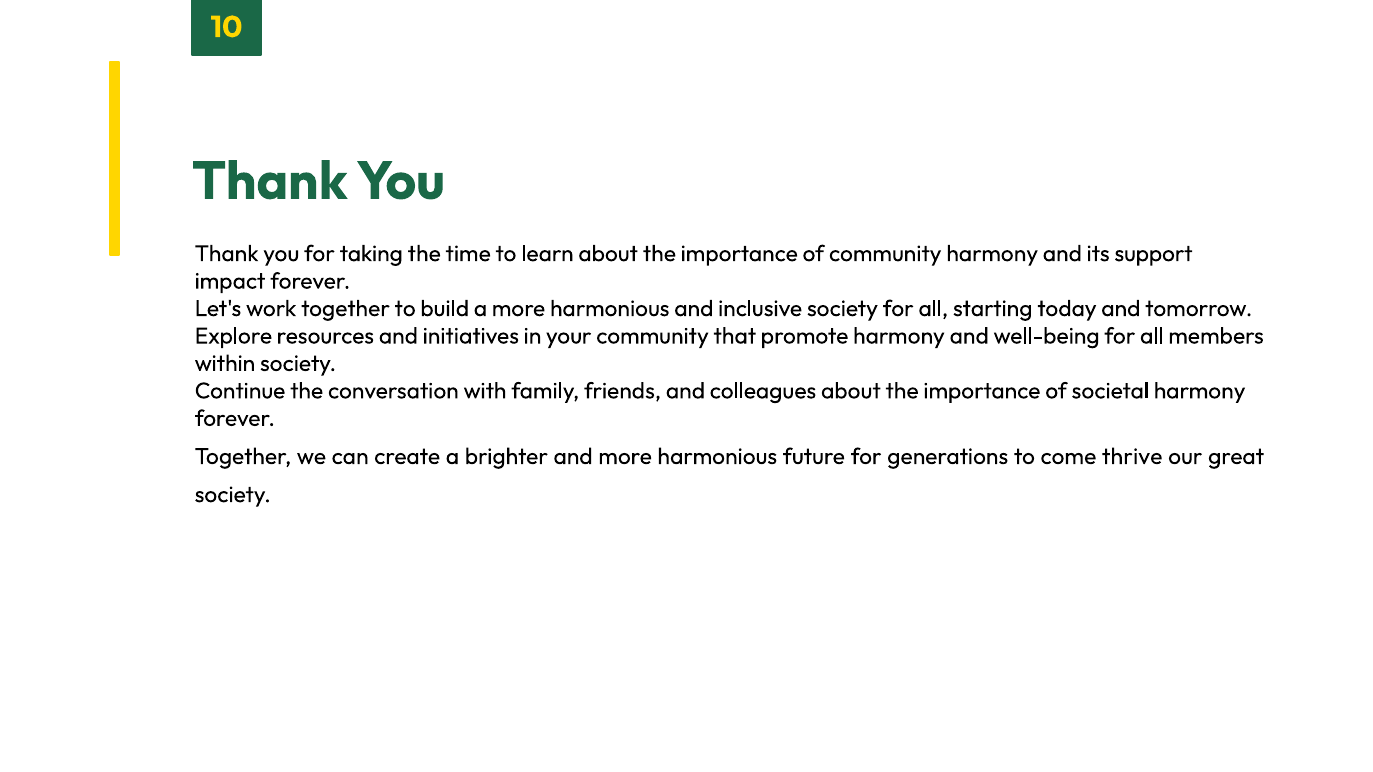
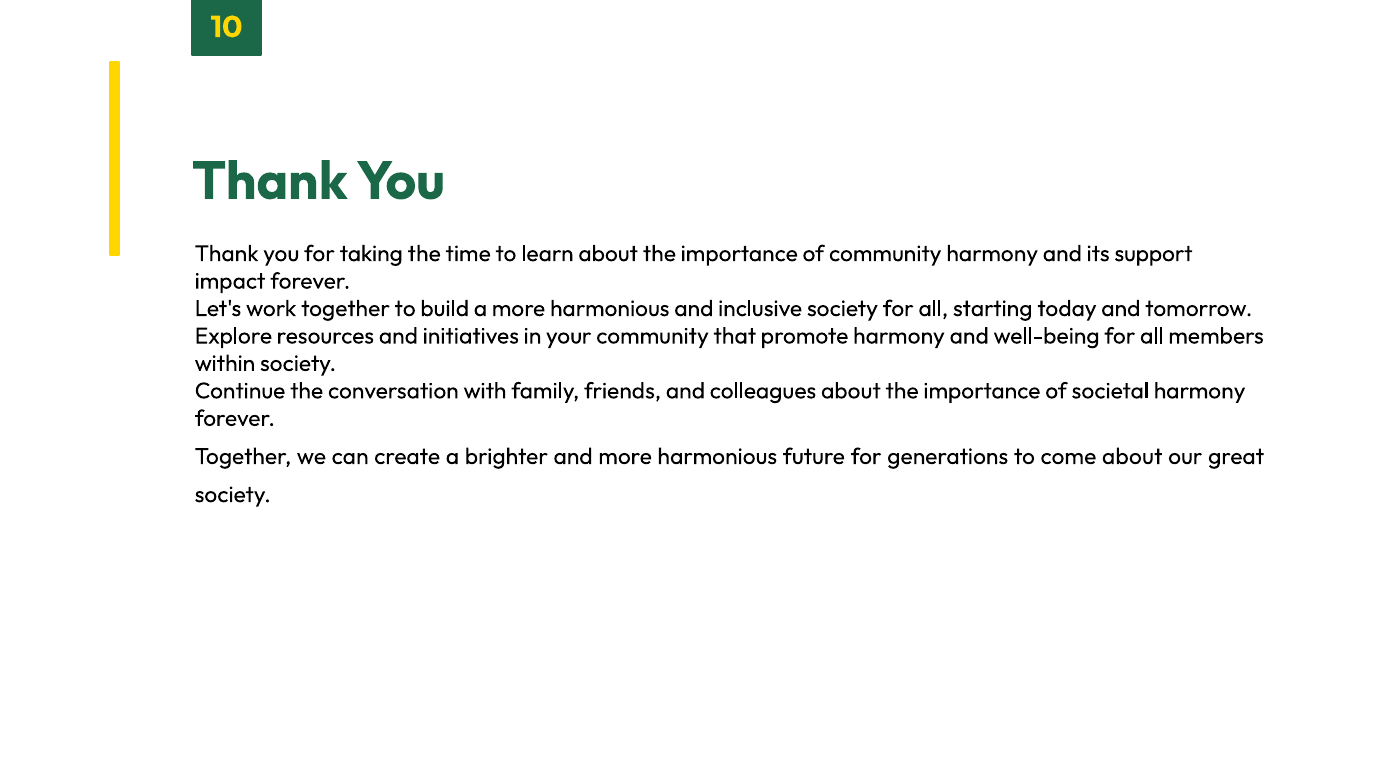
come thrive: thrive -> about (1132, 457)
